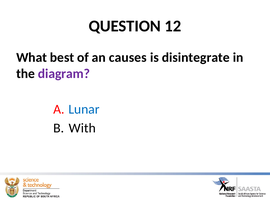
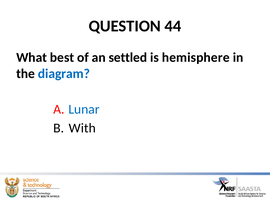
12: 12 -> 44 (173, 26)
causes: causes -> settled (128, 58)
disintegrate: disintegrate -> hemisphere (196, 58)
diagram colour: purple -> blue (64, 74)
